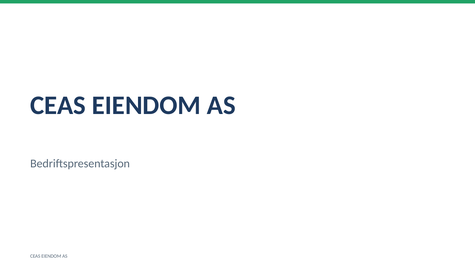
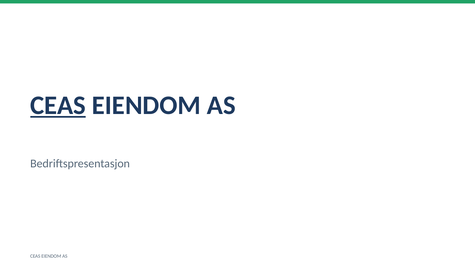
CEAS underline: none -> present (58, 105)
